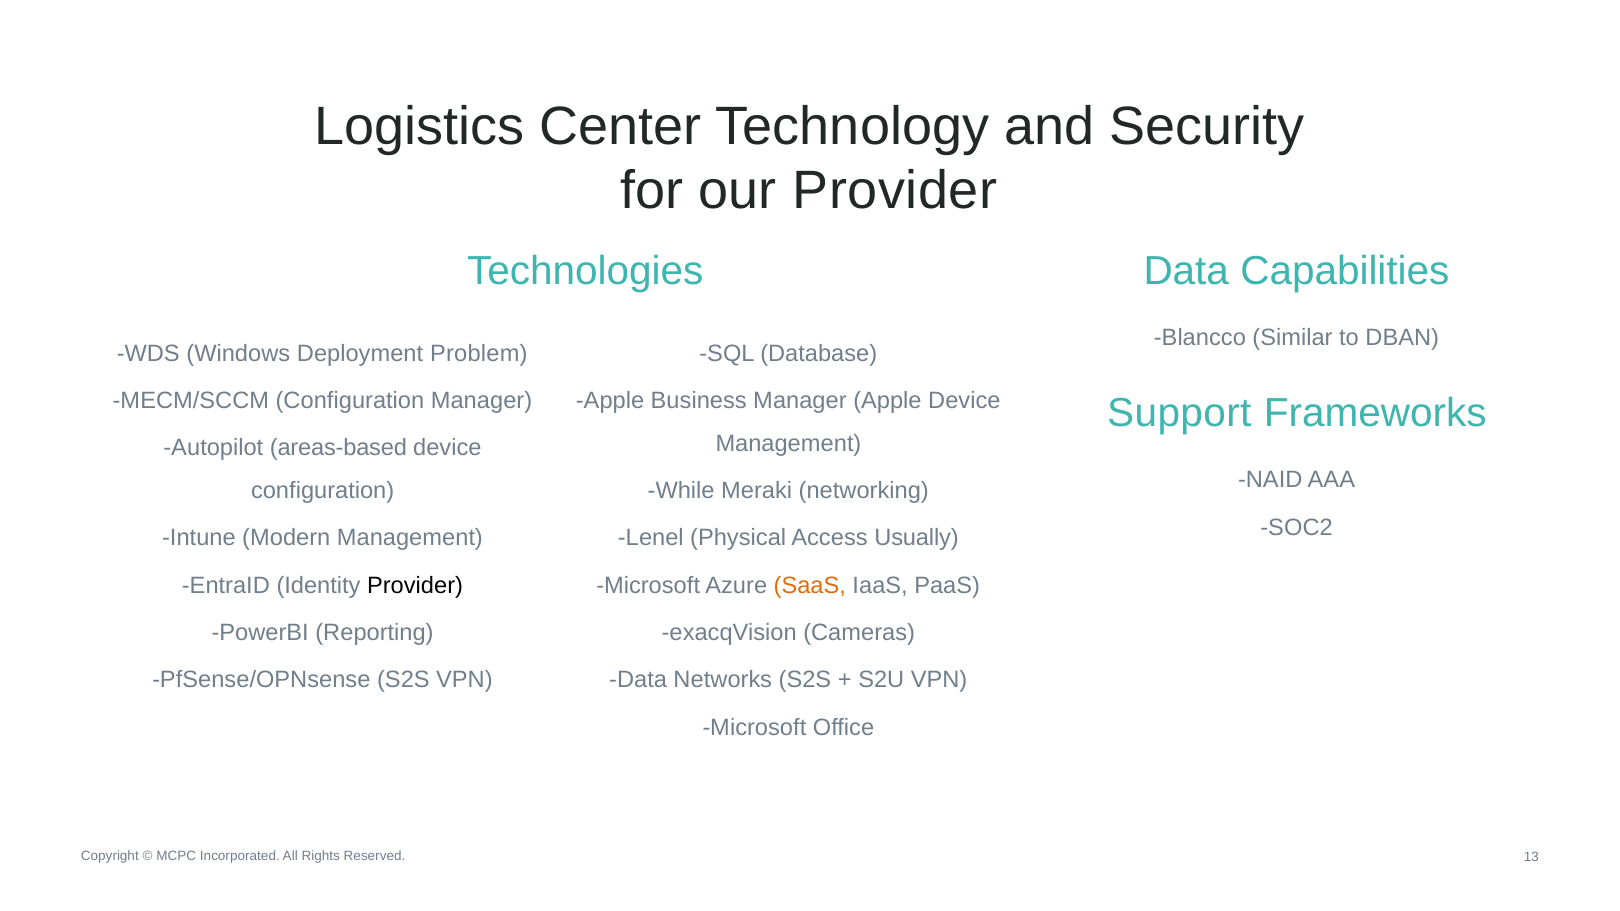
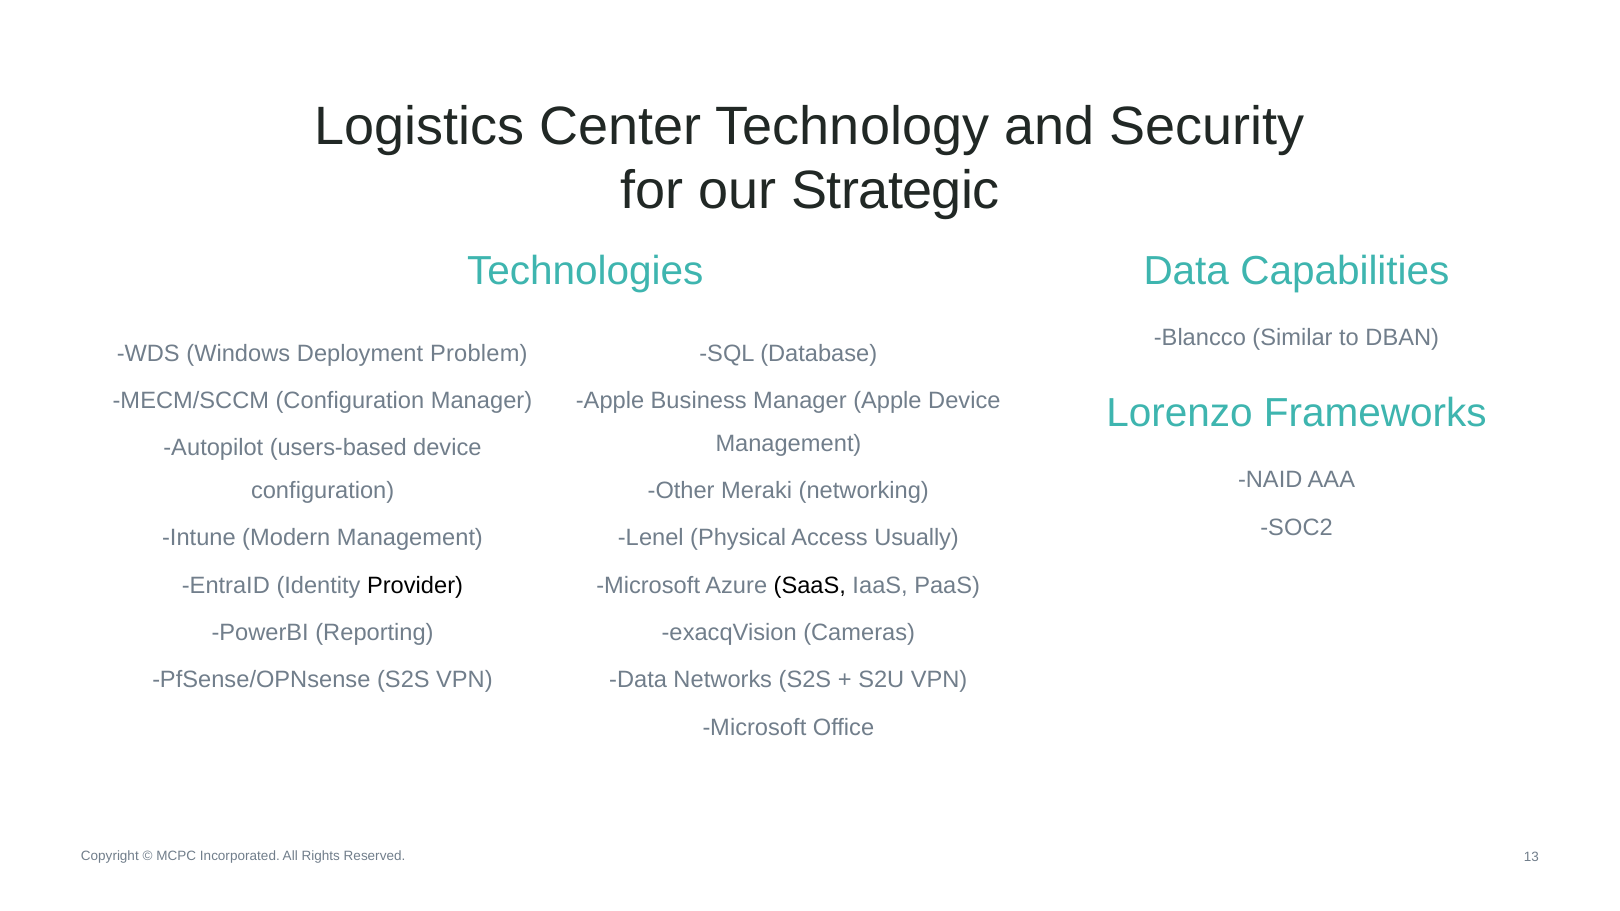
our Provider: Provider -> Strategic (896, 191)
Support: Support -> Lorenzo (1180, 413)
areas-based: areas-based -> users-based (338, 448)
While: While -> Other (681, 491)
SaaS colour: orange -> black (810, 585)
